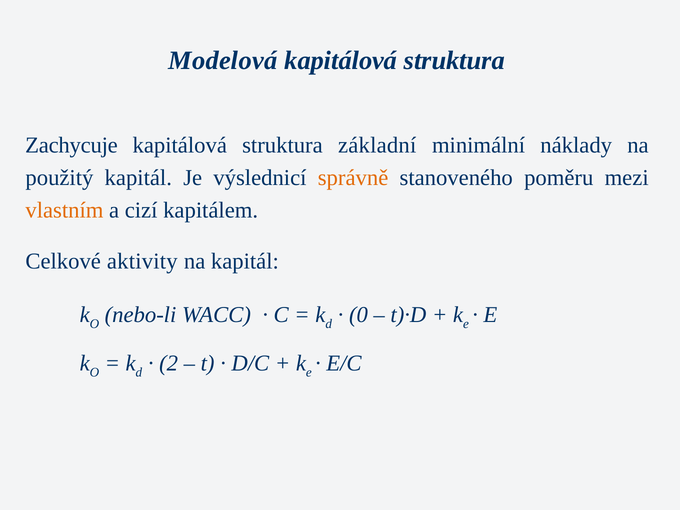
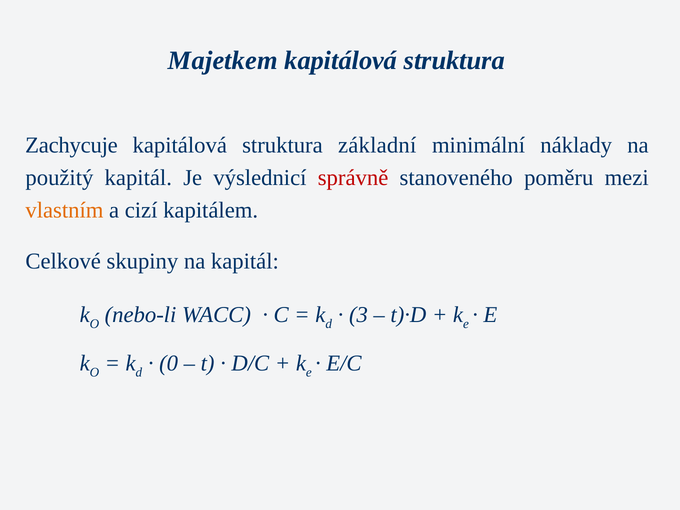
Modelová: Modelová -> Majetkem (223, 61)
správně colour: orange -> red (353, 178)
aktivity: aktivity -> skupiny (142, 261)
0: 0 -> 3 (358, 315)
2: 2 -> 0 (169, 363)
